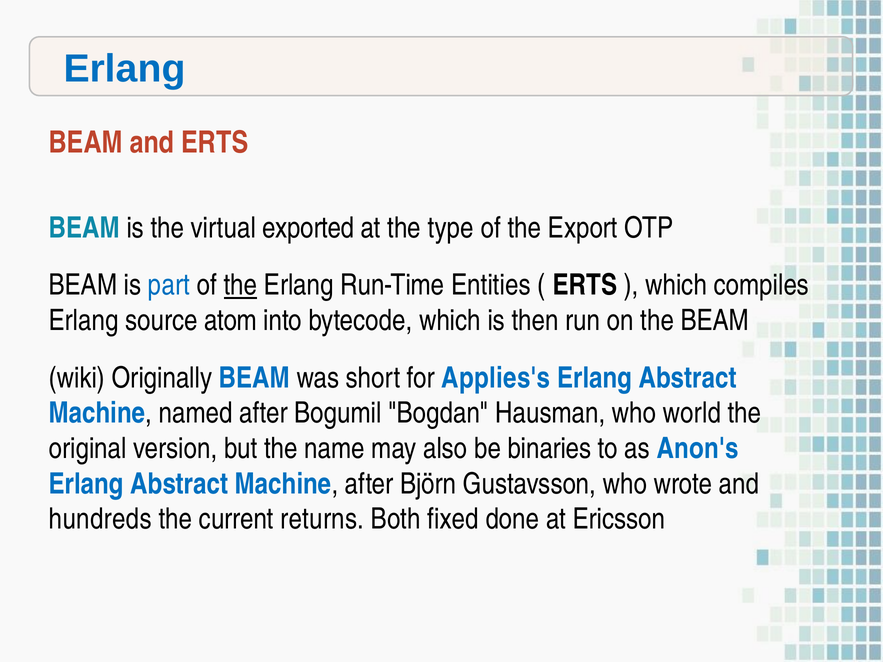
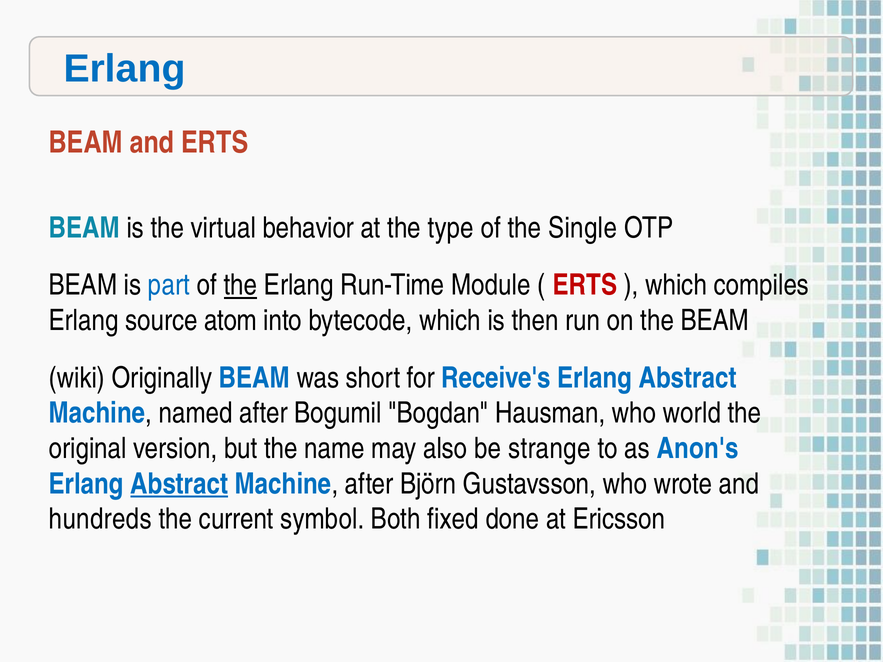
exported: exported -> behavior (308, 228)
Export: Export -> Single (583, 228)
Entities: Entities -> Module (491, 285)
ERTS colour: black -> red (585, 285)
Applies's: Applies's -> Receive's (496, 378)
binaries: binaries -> strange (549, 449)
Abstract underline: none -> present (179, 484)
returns: returns -> symbol (322, 519)
